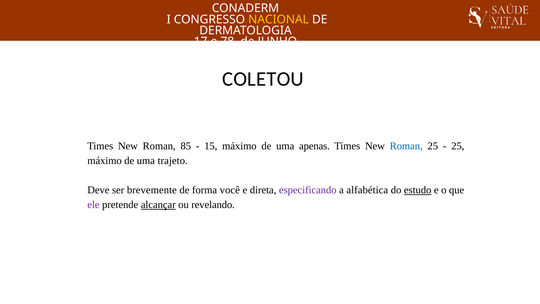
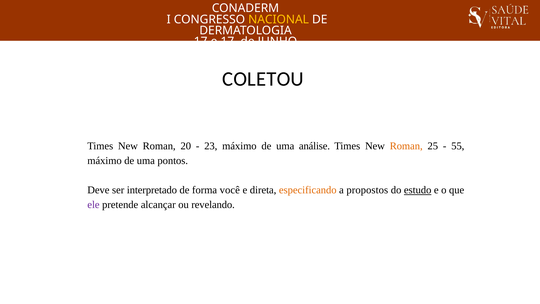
e 78: 78 -> 17 (227, 41)
85: 85 -> 20 (186, 146)
15: 15 -> 23 (211, 146)
apenas: apenas -> análise (314, 146)
Roman colour: blue -> orange (406, 146)
25: 25 -> 55 (458, 146)
trajeto: trajeto -> pontos (173, 161)
brevemente: brevemente -> interpretado (152, 190)
especificando colour: purple -> orange (308, 190)
alfabética: alfabética -> propostos (367, 190)
alcançar underline: present -> none (158, 205)
